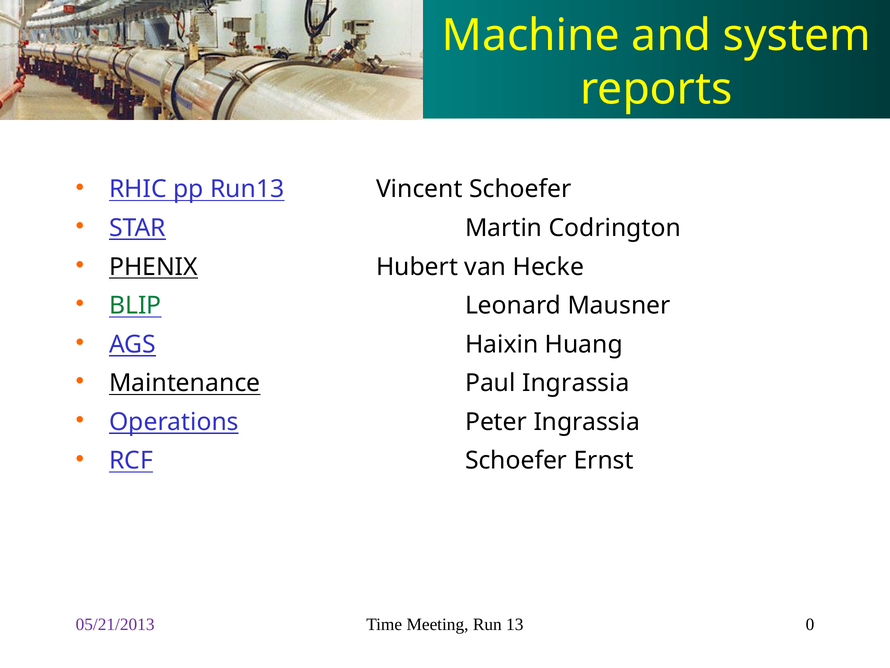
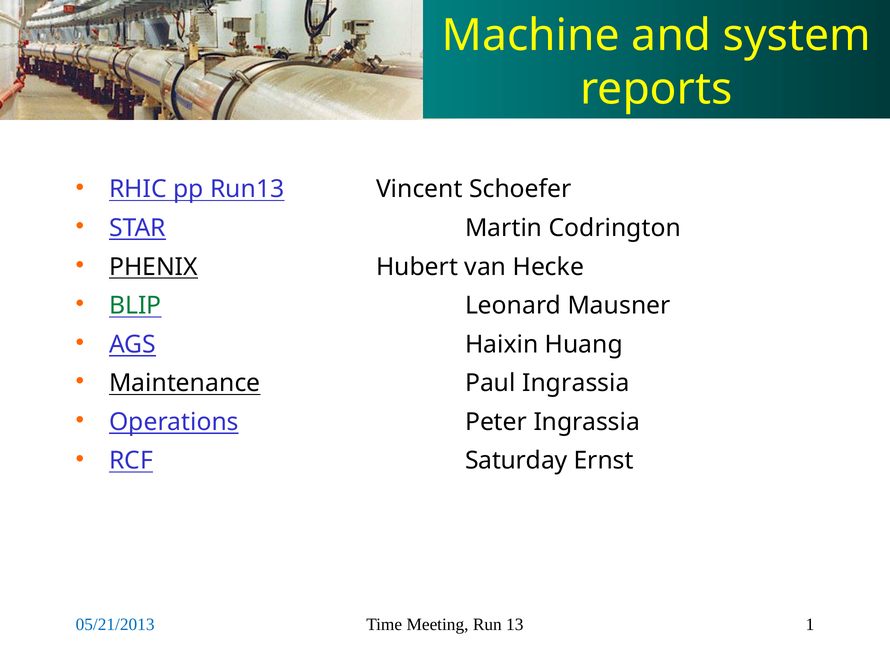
RCF Schoefer: Schoefer -> Saturday (516, 460)
05/21/2013 colour: purple -> blue (115, 624)
0: 0 -> 1 (810, 624)
